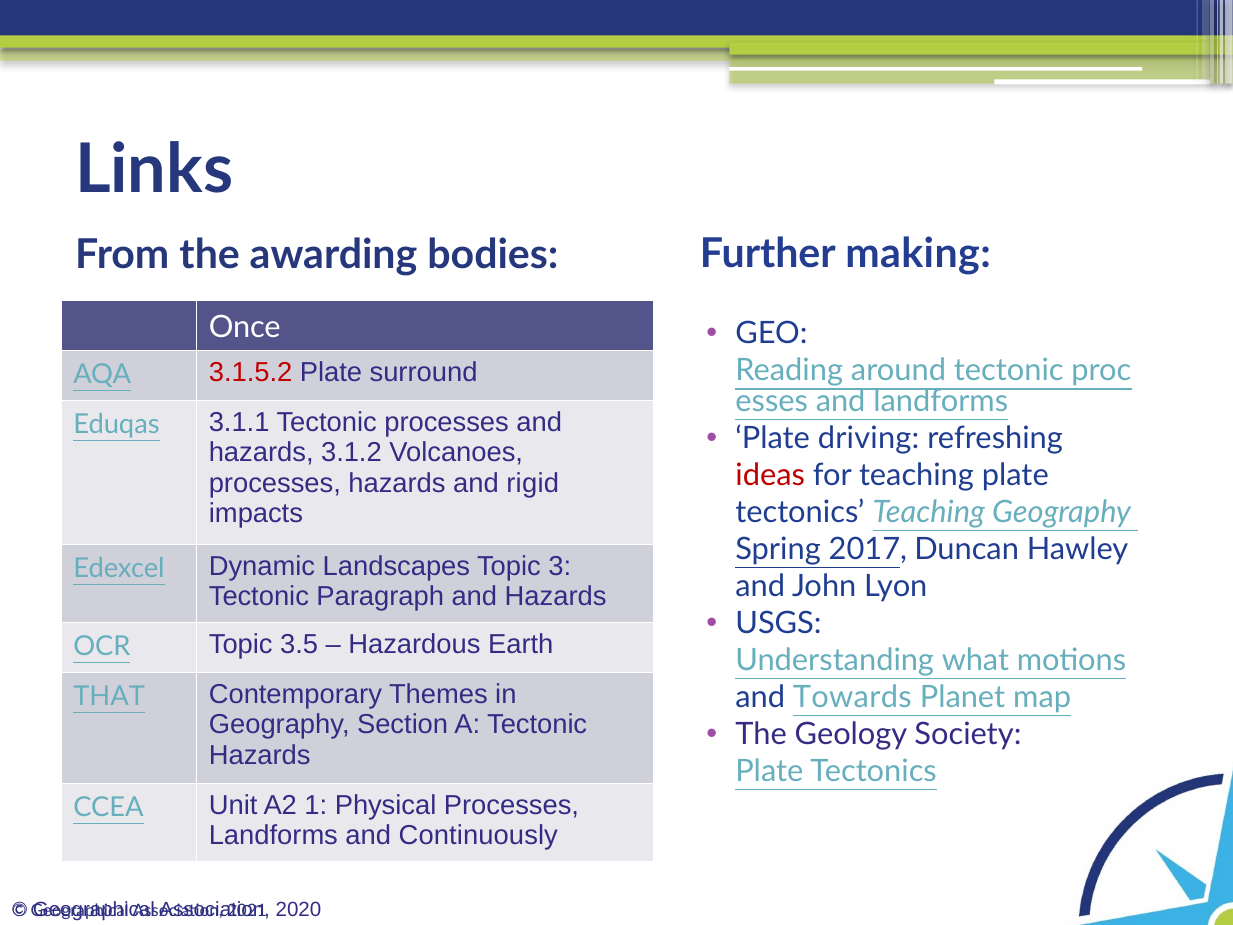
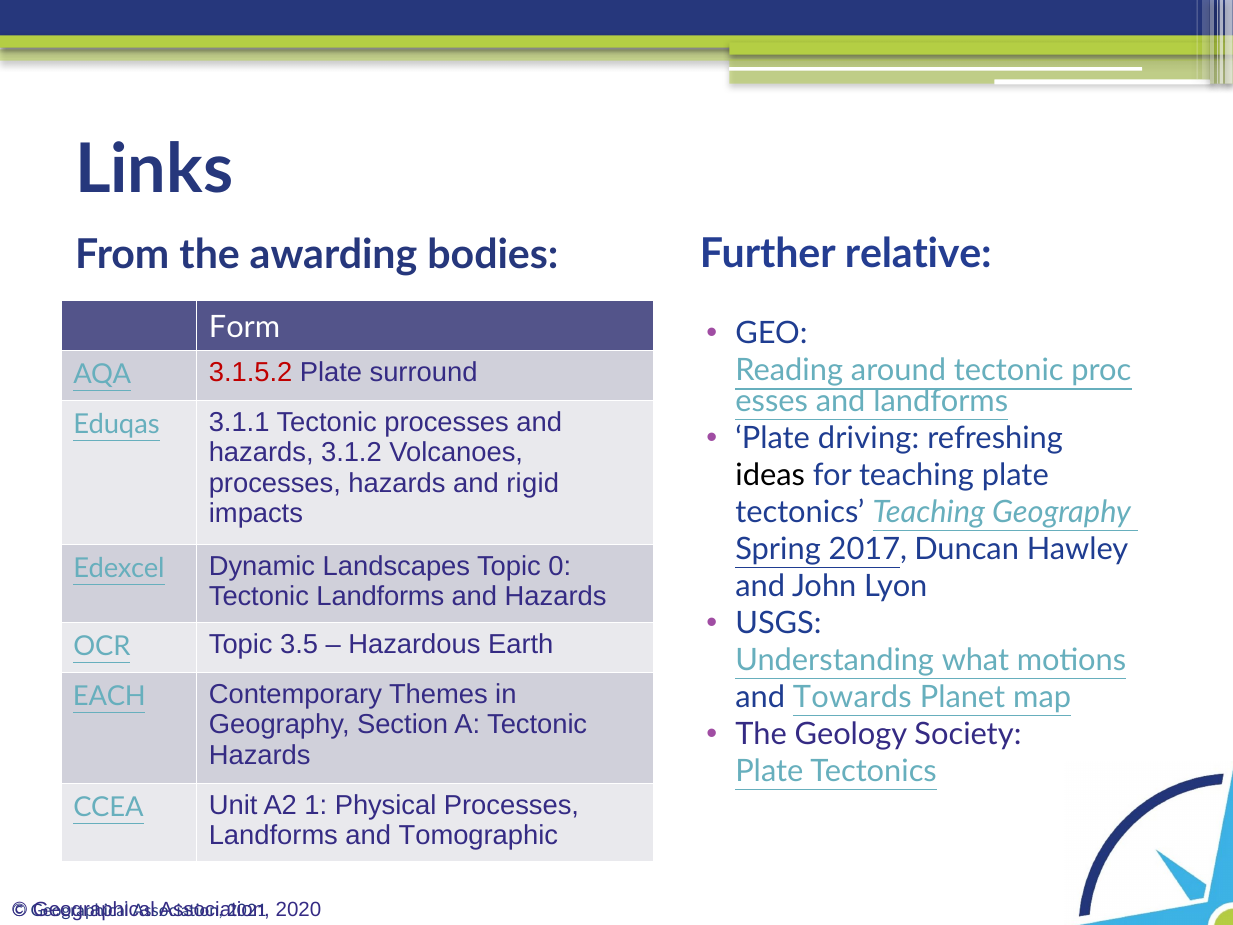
making: making -> relative (918, 254)
Once: Once -> Form (245, 327)
ideas colour: red -> black (770, 476)
3: 3 -> 0 (560, 566)
Tectonic Paragraph: Paragraph -> Landforms (380, 596)
THAT: THAT -> EACH (109, 696)
Continuously: Continuously -> Tomographic (478, 835)
